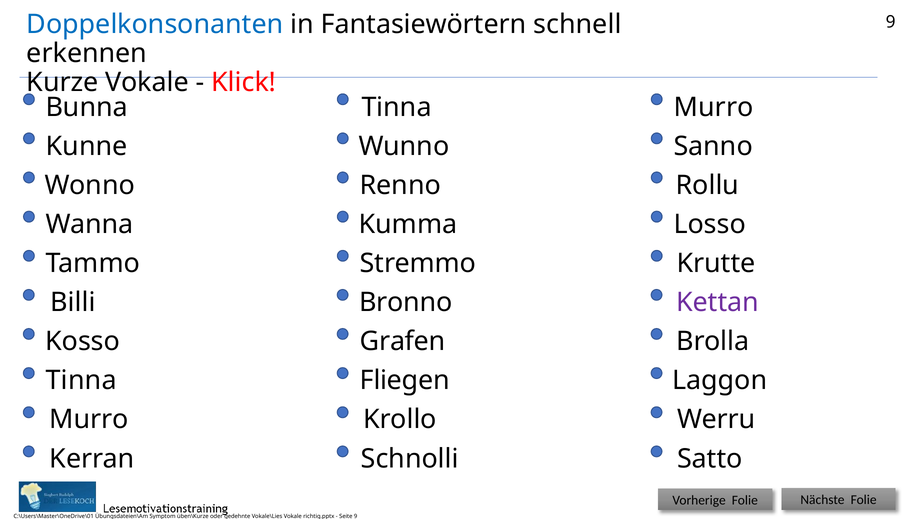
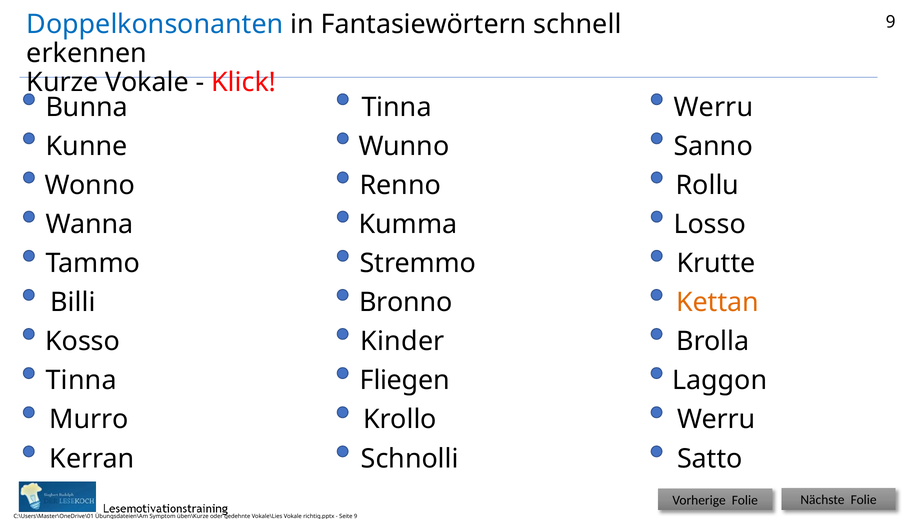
Murro: Murro -> Werru (714, 108)
Kettan colour: purple -> orange (718, 302)
Grafen: Grafen -> Kinder (402, 341)
